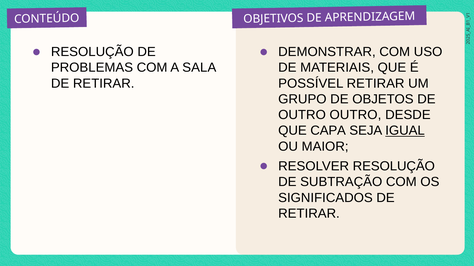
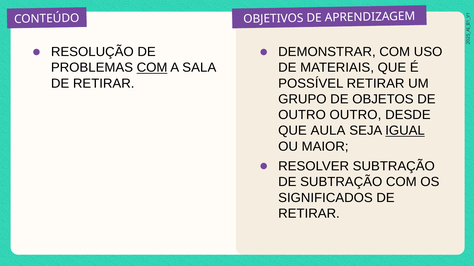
COM underline: none -> present (152, 68)
CAPA: CAPA -> AULA (328, 131)
RESOLVER RESOLUÇÃO: RESOLUÇÃO -> SUBTRAÇÃO (394, 167)
